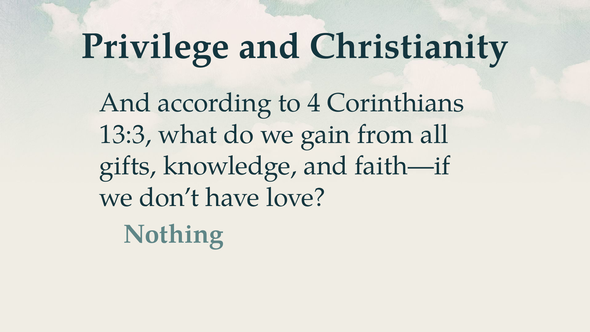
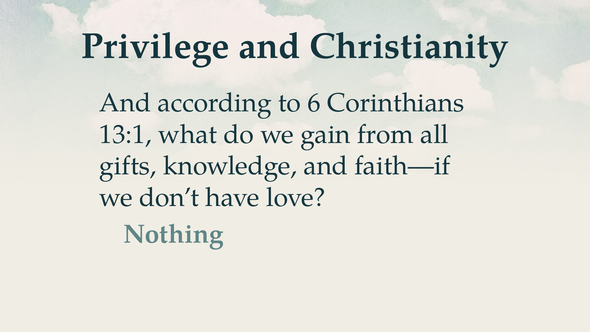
4: 4 -> 6 (314, 103)
13:3: 13:3 -> 13:1 (126, 134)
